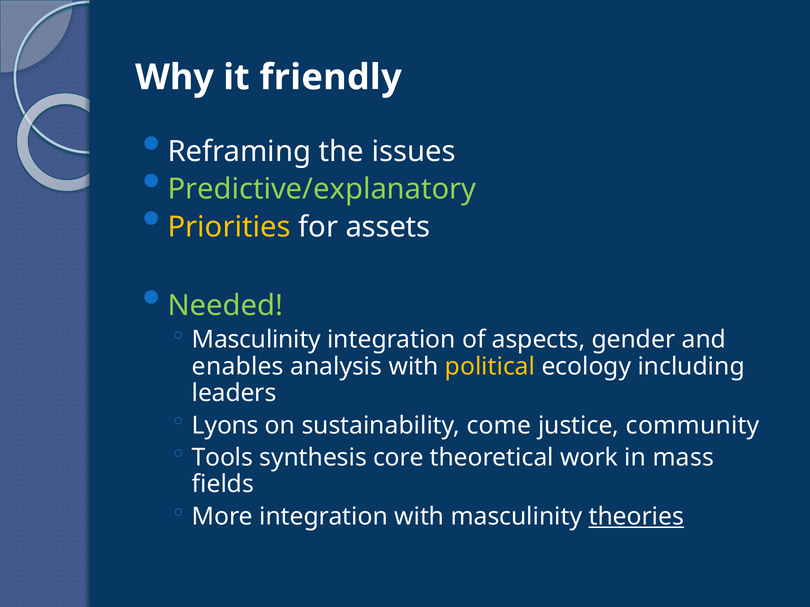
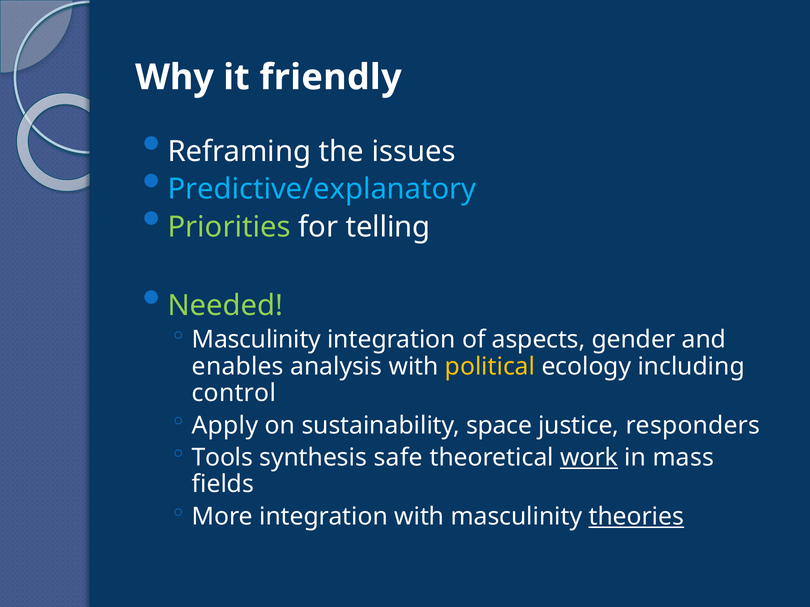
Predictive/explanatory colour: light green -> light blue (322, 189)
Priorities colour: yellow -> light green (229, 227)
assets: assets -> telling (388, 227)
leaders: leaders -> control (234, 393)
Lyons: Lyons -> Apply (225, 426)
come: come -> space (499, 426)
community: community -> responders (693, 426)
core: core -> safe (398, 458)
work underline: none -> present (589, 458)
